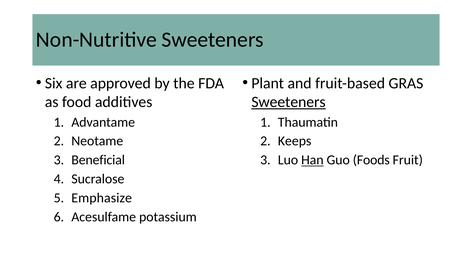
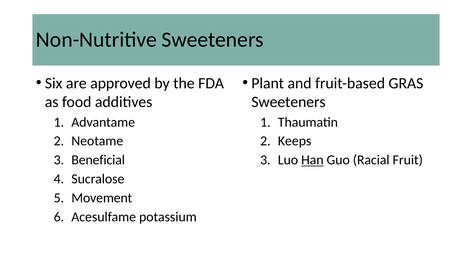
Sweeteners underline: present -> none (288, 102)
Foods: Foods -> Racial (371, 160)
Emphasize: Emphasize -> Movement (102, 198)
